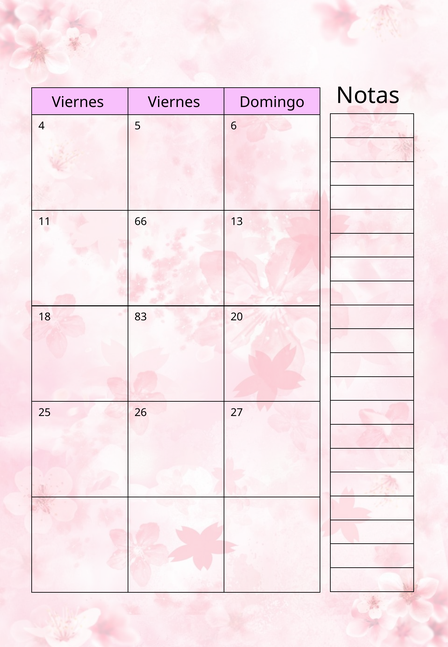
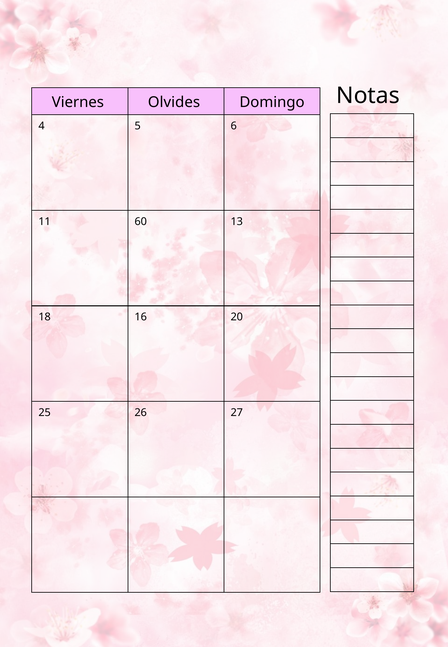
Viernes Viernes: Viernes -> Olvides (174, 102)
66: 66 -> 60 (141, 222)
83: 83 -> 16 (141, 317)
